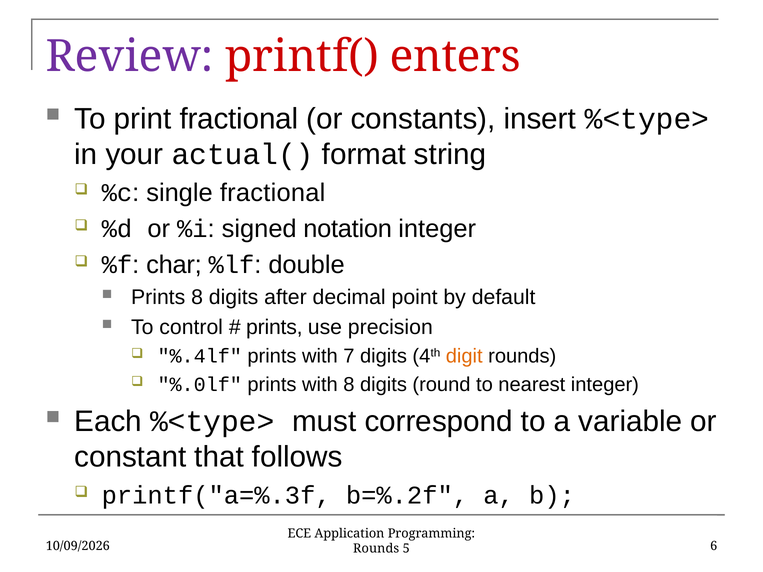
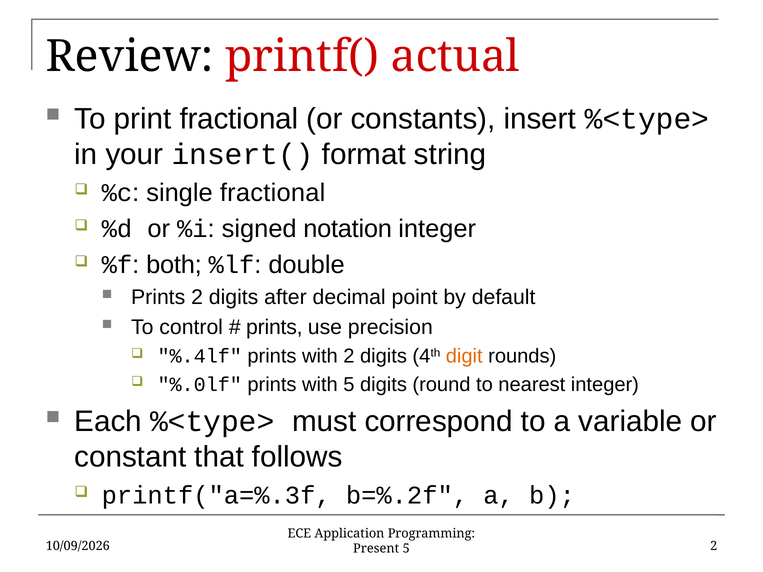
Review colour: purple -> black (130, 57)
enters: enters -> actual (455, 57)
actual(: actual( -> insert( (243, 155)
char: char -> both (174, 265)
Prints 8: 8 -> 2 (197, 297)
with 7: 7 -> 2 (349, 356)
with 8: 8 -> 5 (349, 385)
Rounds: Rounds -> Present (376, 549)
5 6: 6 -> 2 (714, 546)
